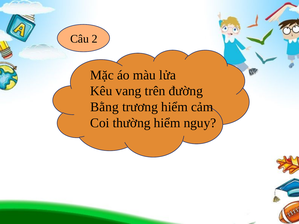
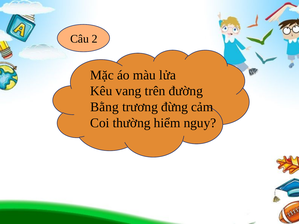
trương hiểm: hiểm -> đừng (175, 107)
